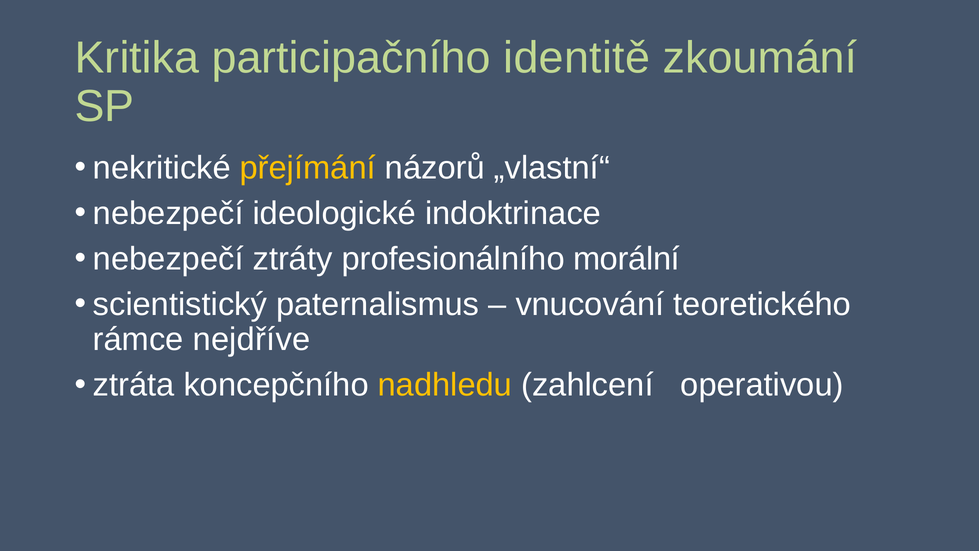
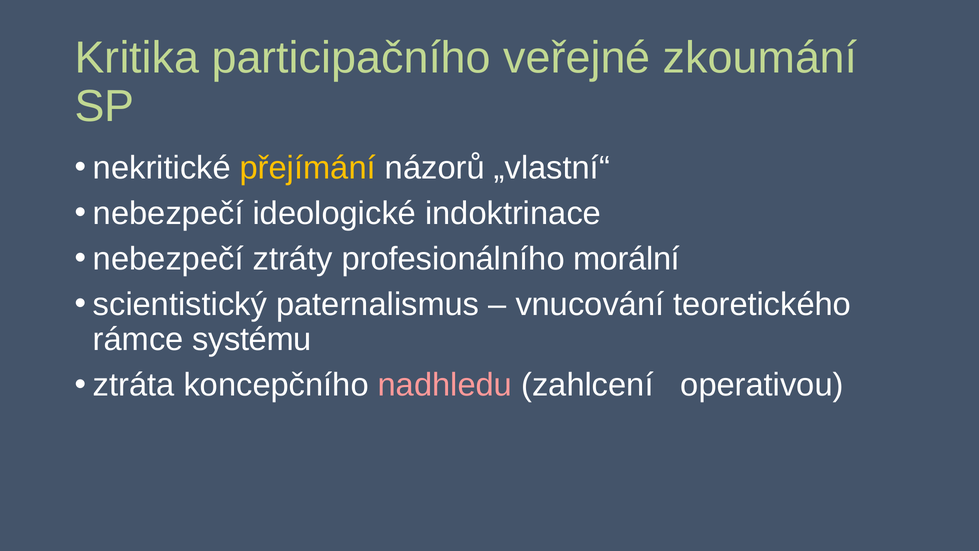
identitě: identitě -> veřejné (577, 58)
nejdříve: nejdříve -> systému (252, 339)
nadhledu colour: yellow -> pink (445, 385)
